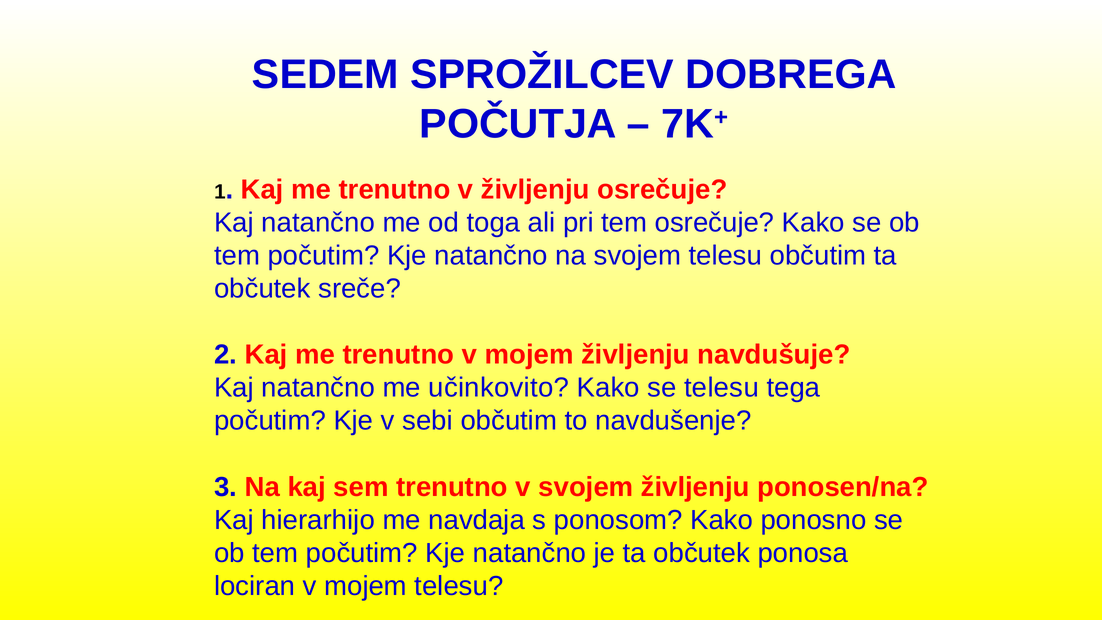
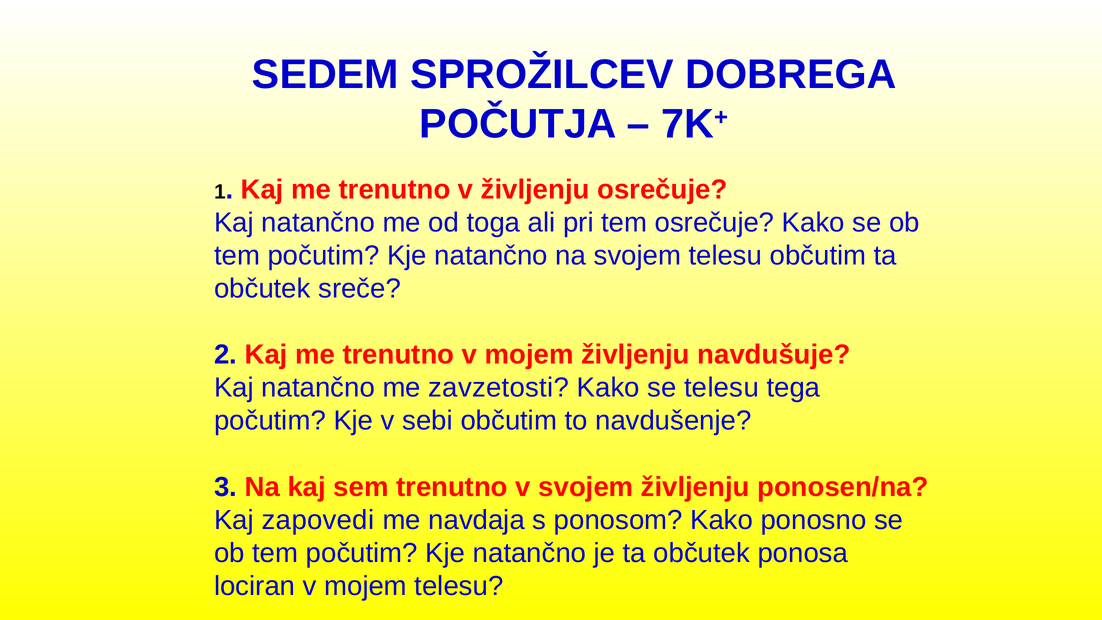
učinkovito: učinkovito -> zavzetosti (499, 388)
hierarhijo: hierarhijo -> zapovedi (318, 520)
